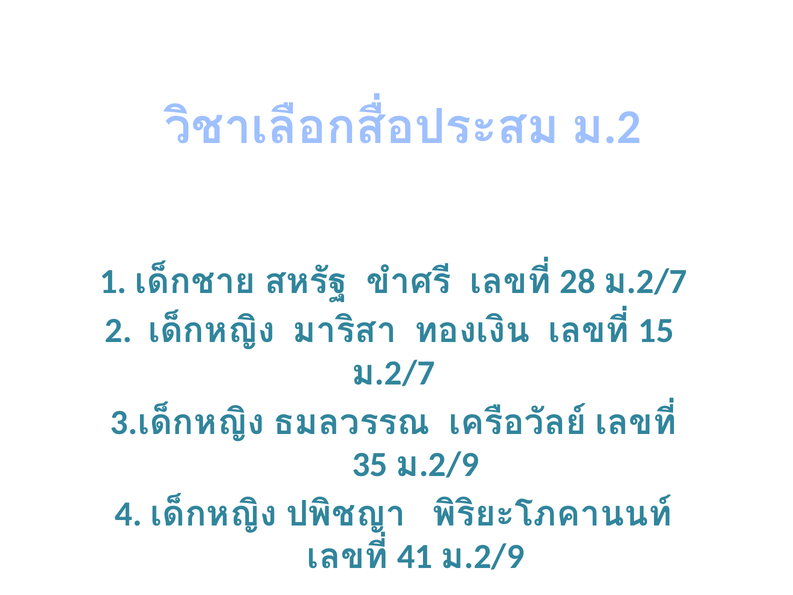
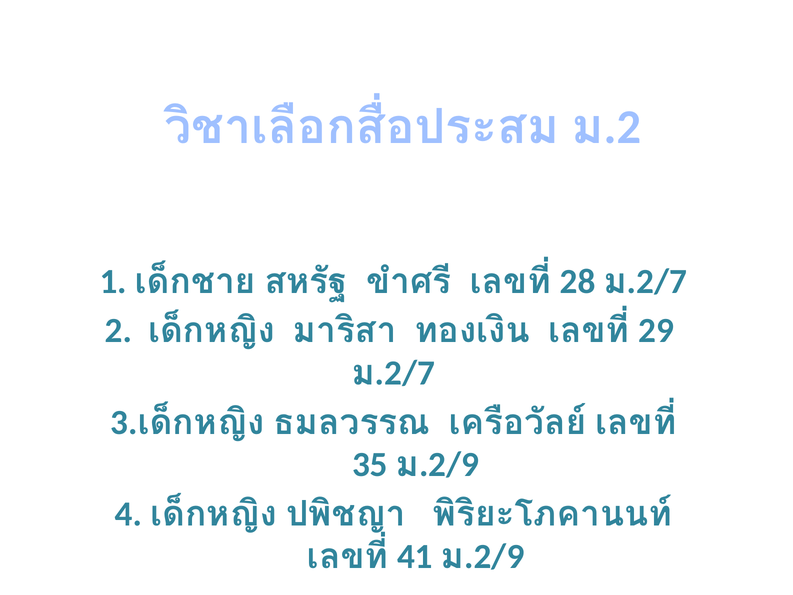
15: 15 -> 29 (656, 331)
